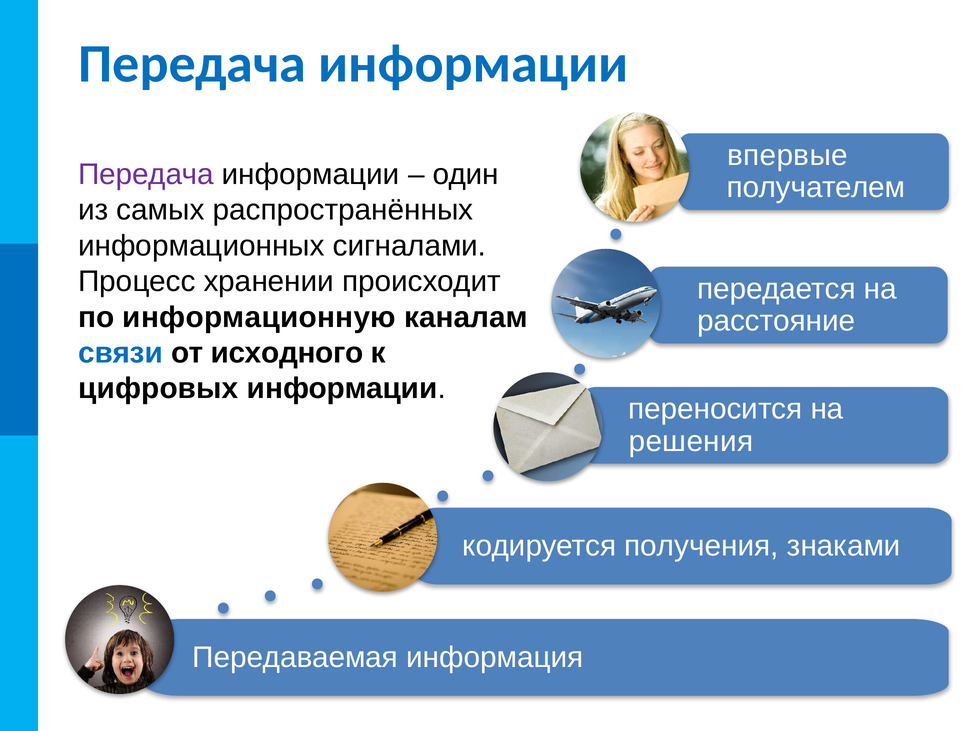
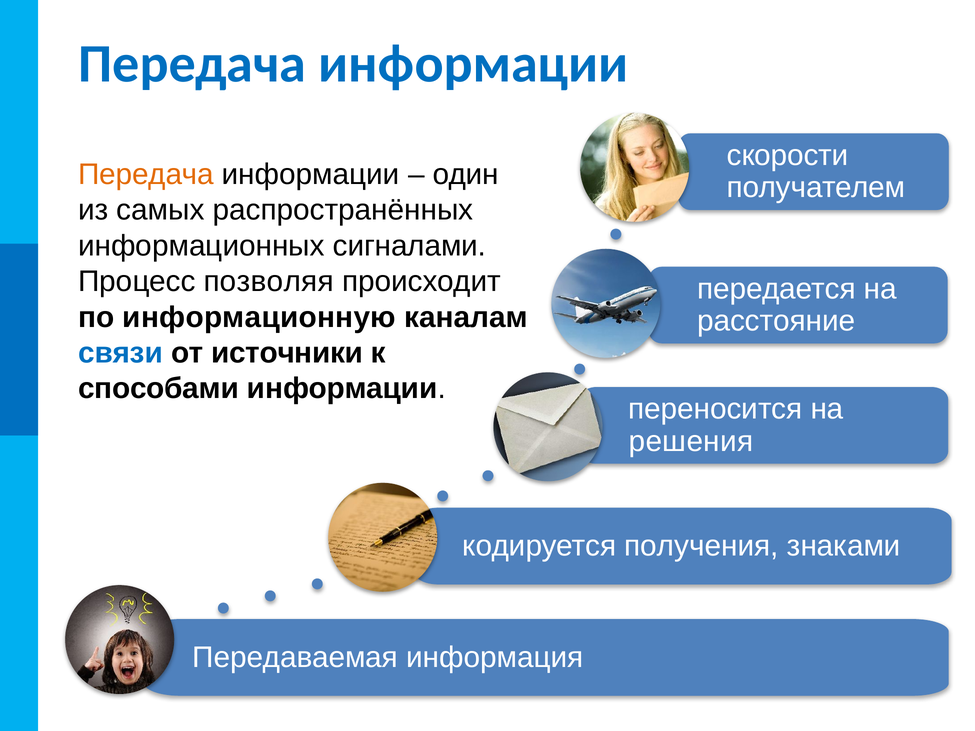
впервые: впервые -> скорости (788, 155)
Передача colour: purple -> orange (146, 174)
хранении: хранении -> позволяя (269, 282)
исходного: исходного -> источники (287, 353)
цифровых: цифровых -> способами (159, 389)
